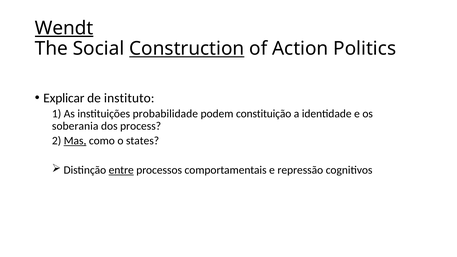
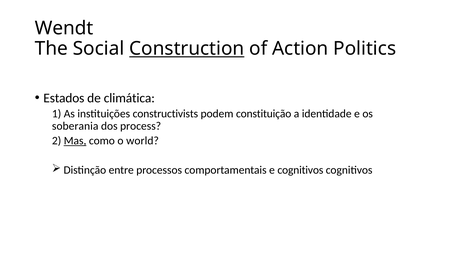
Wendt underline: present -> none (64, 28)
Explicar: Explicar -> Estados (64, 98)
instituto: instituto -> climática (129, 98)
probabilidade: probabilidade -> constructivists (165, 114)
states: states -> world (143, 141)
entre underline: present -> none (121, 170)
e repressão: repressão -> cognitivos (300, 170)
